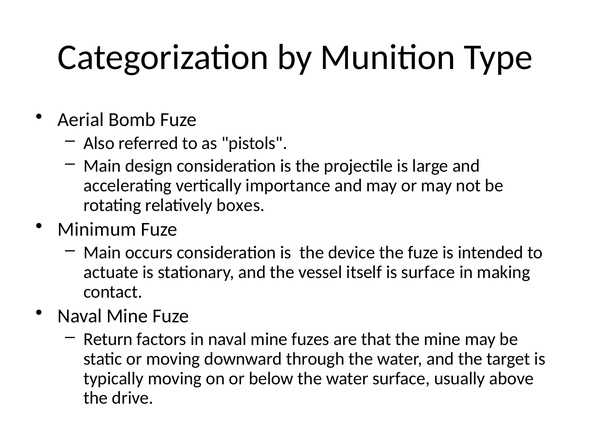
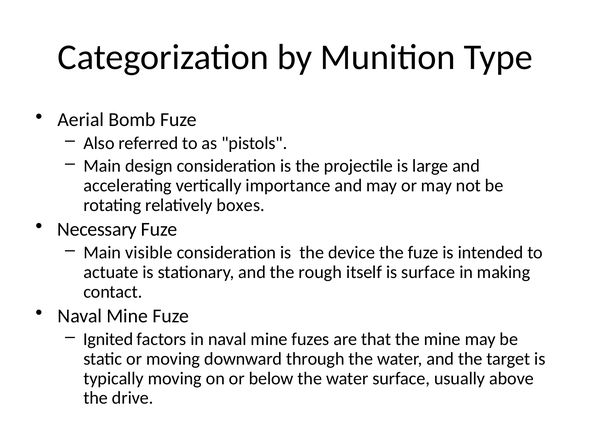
Minimum: Minimum -> Necessary (97, 229)
occurs: occurs -> visible (149, 252)
vessel: vessel -> rough (320, 272)
Return: Return -> Ignited (108, 339)
